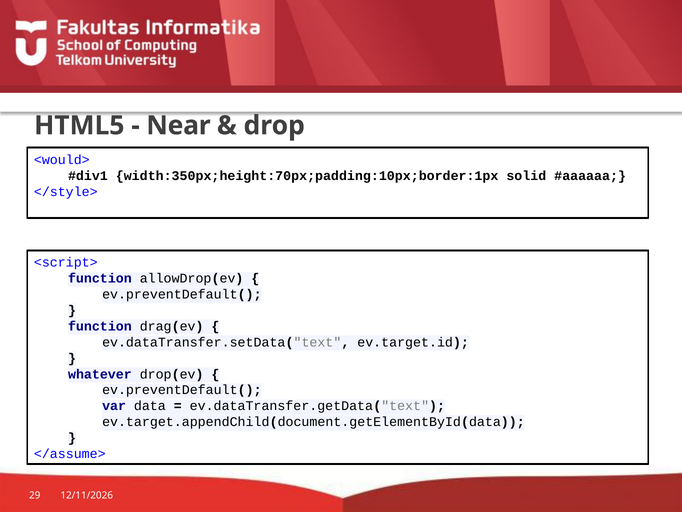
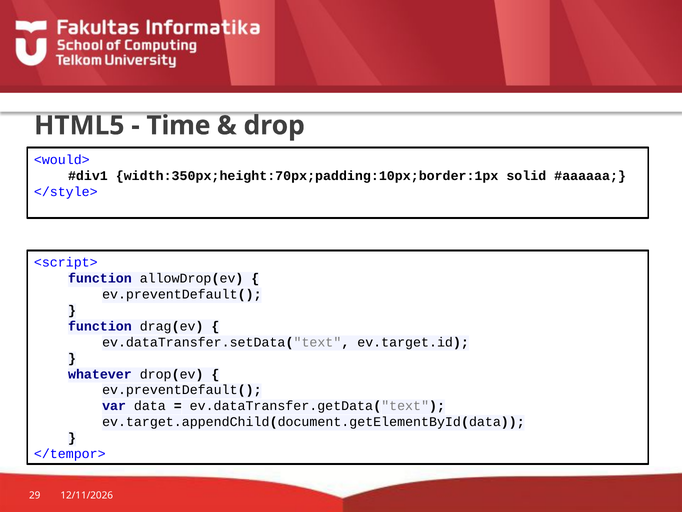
Near: Near -> Time (178, 125)
</assume>: </assume> -> </tempor> (70, 453)
